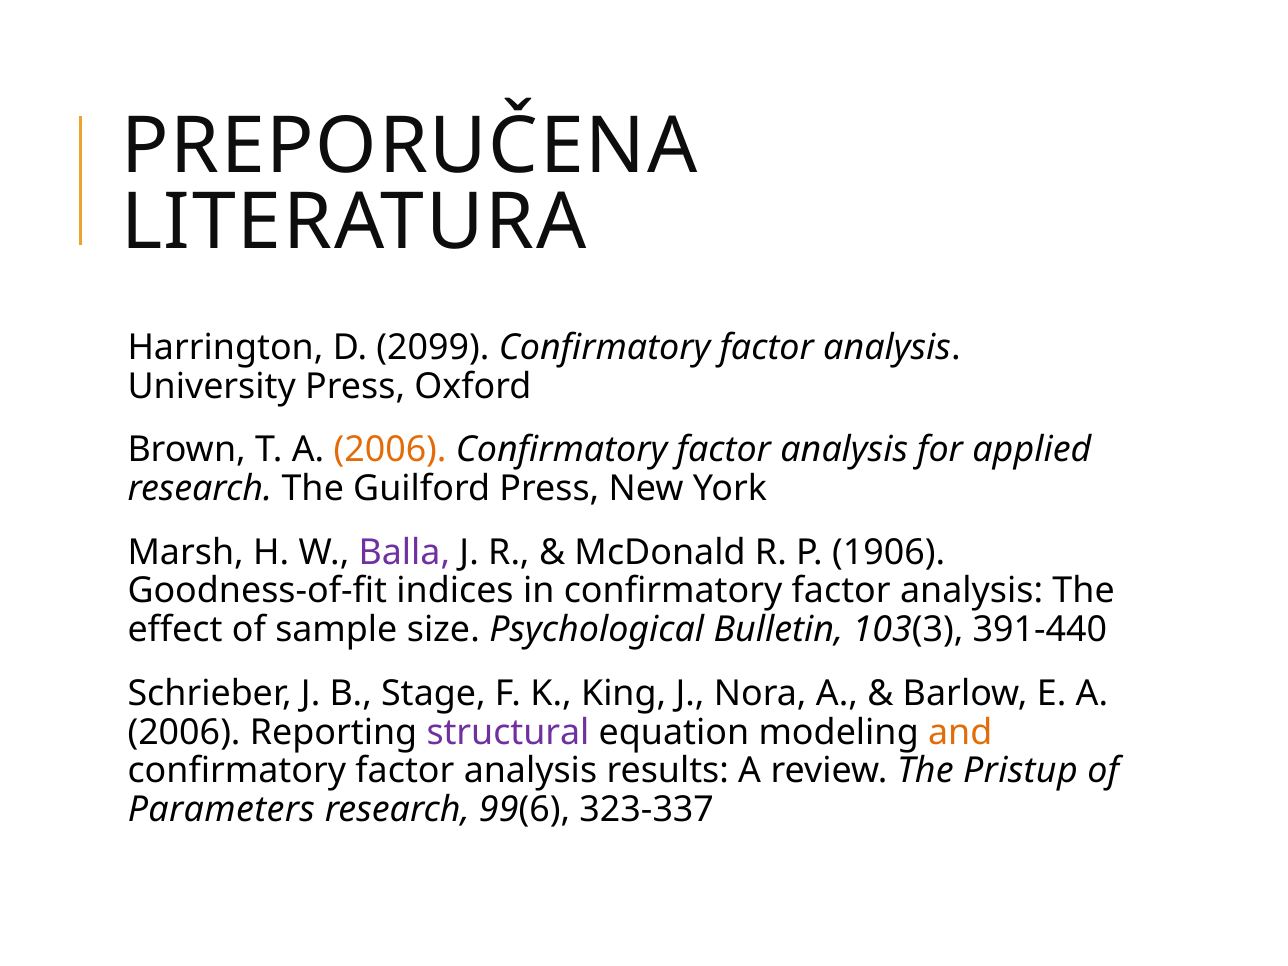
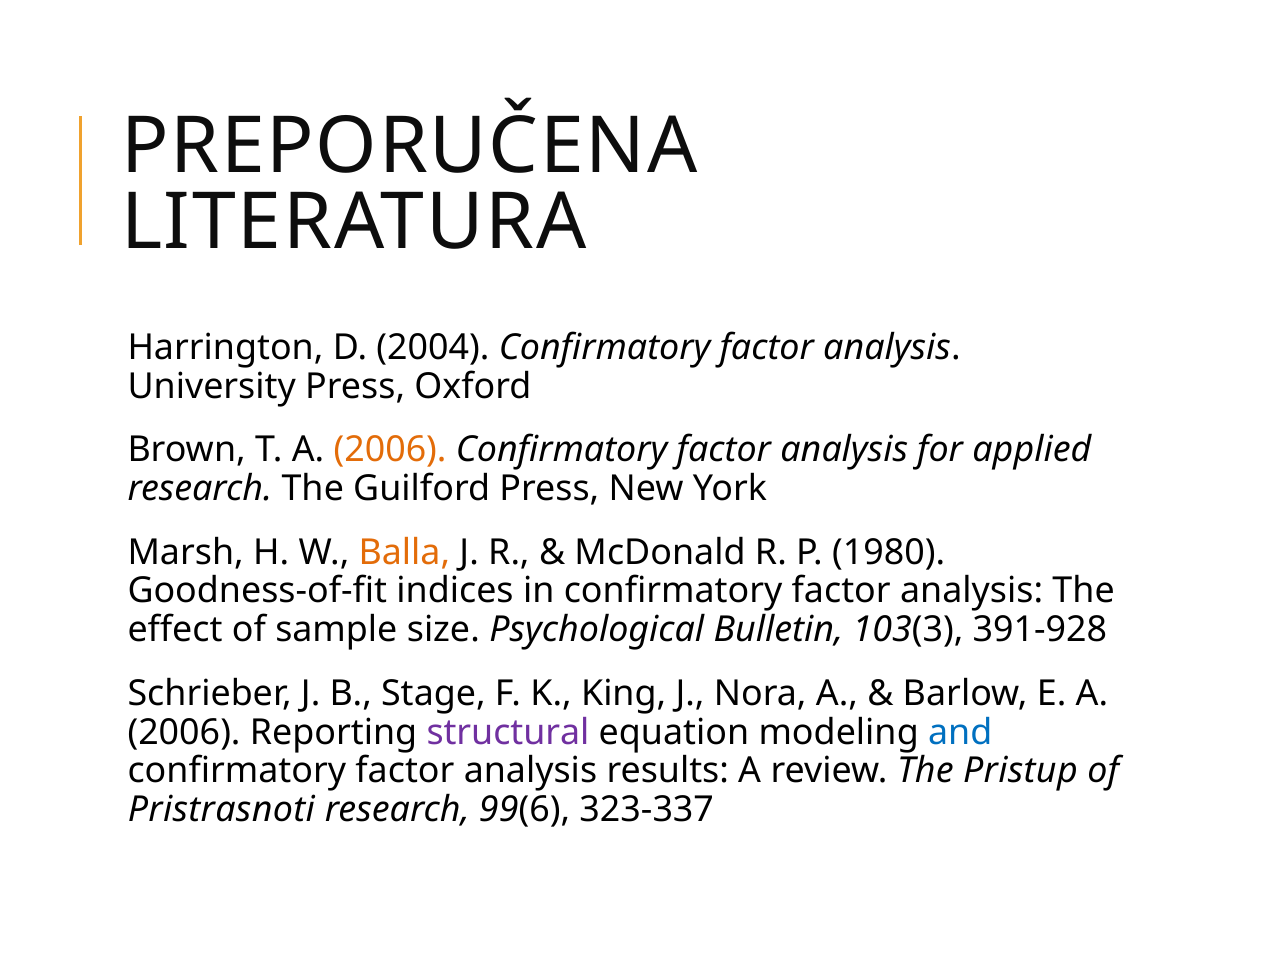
2099: 2099 -> 2004 (433, 348)
Balla colour: purple -> orange (404, 552)
1906: 1906 -> 1980 (889, 552)
391-440: 391-440 -> 391-928 (1040, 630)
and colour: orange -> blue (960, 732)
Parameters: Parameters -> Pristrasnoti (221, 810)
